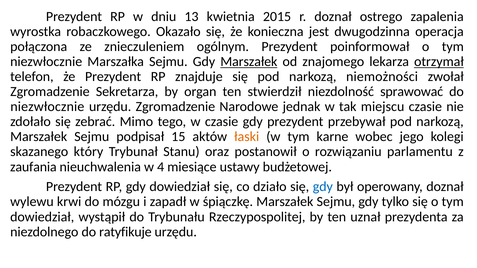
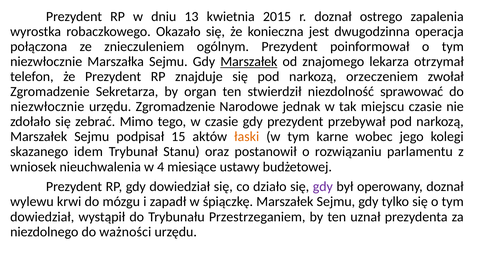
otrzymał underline: present -> none (439, 62)
niemożności: niemożności -> orzeczeniem (382, 77)
który: który -> idem (88, 152)
zaufania: zaufania -> wniosek (33, 167)
gdy colour: blue -> purple (323, 187)
Rzeczypospolitej: Rzeczypospolitej -> Przestrzeganiem (257, 217)
ratyfikuje: ratyfikuje -> ważności (125, 232)
